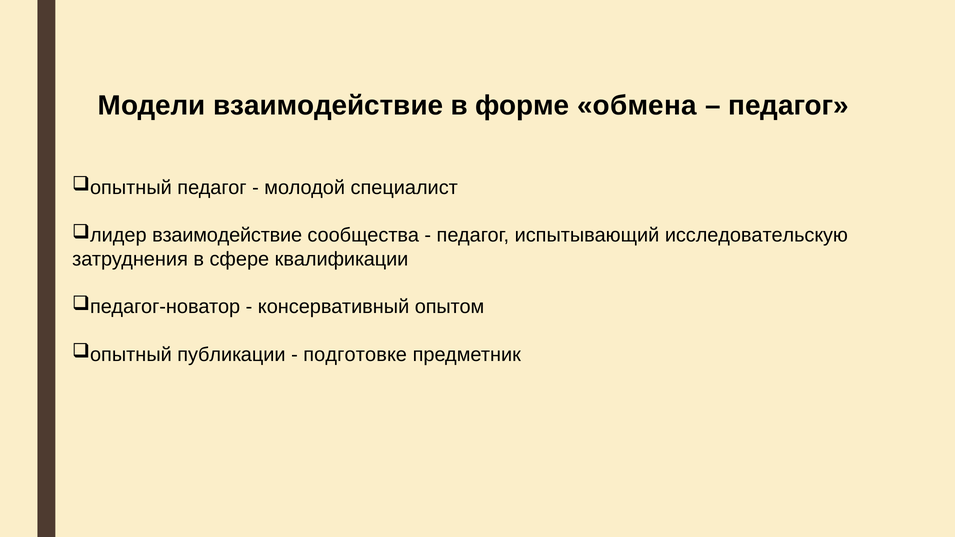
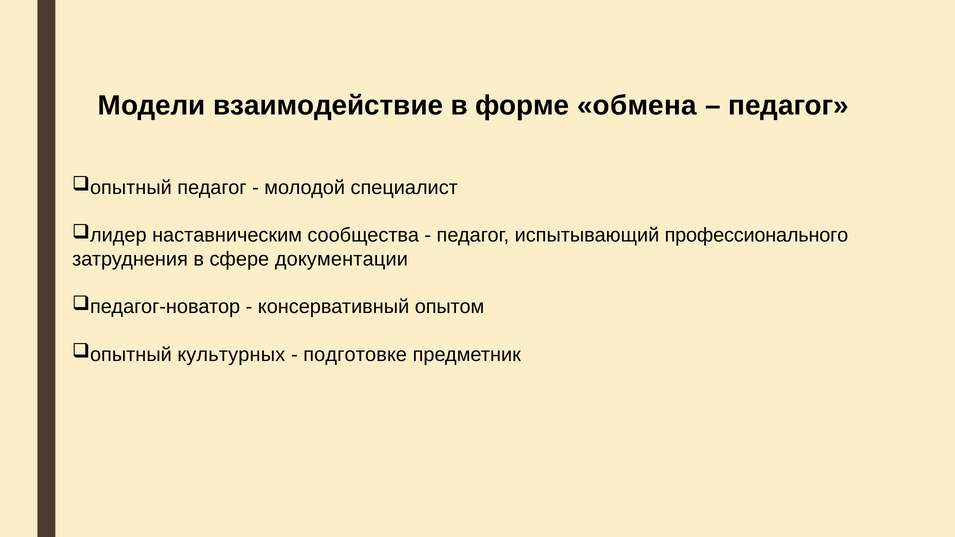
взаимодействие: взаимодействие -> наставническим (227, 235)
исследовательскую: исследовательскую -> профессионального (756, 235)
квалификации: квалификации -> документации (341, 259)
публикации: публикации -> культурных (231, 355)
